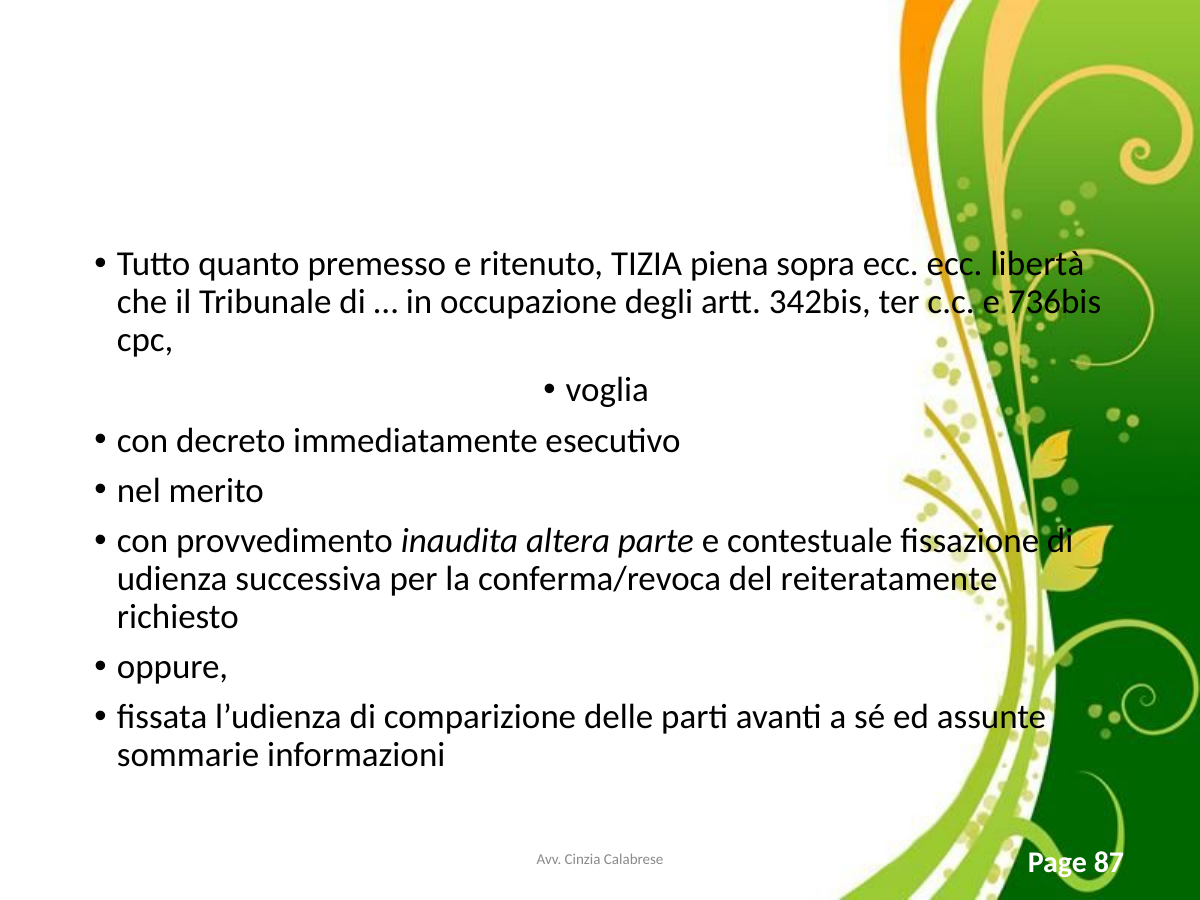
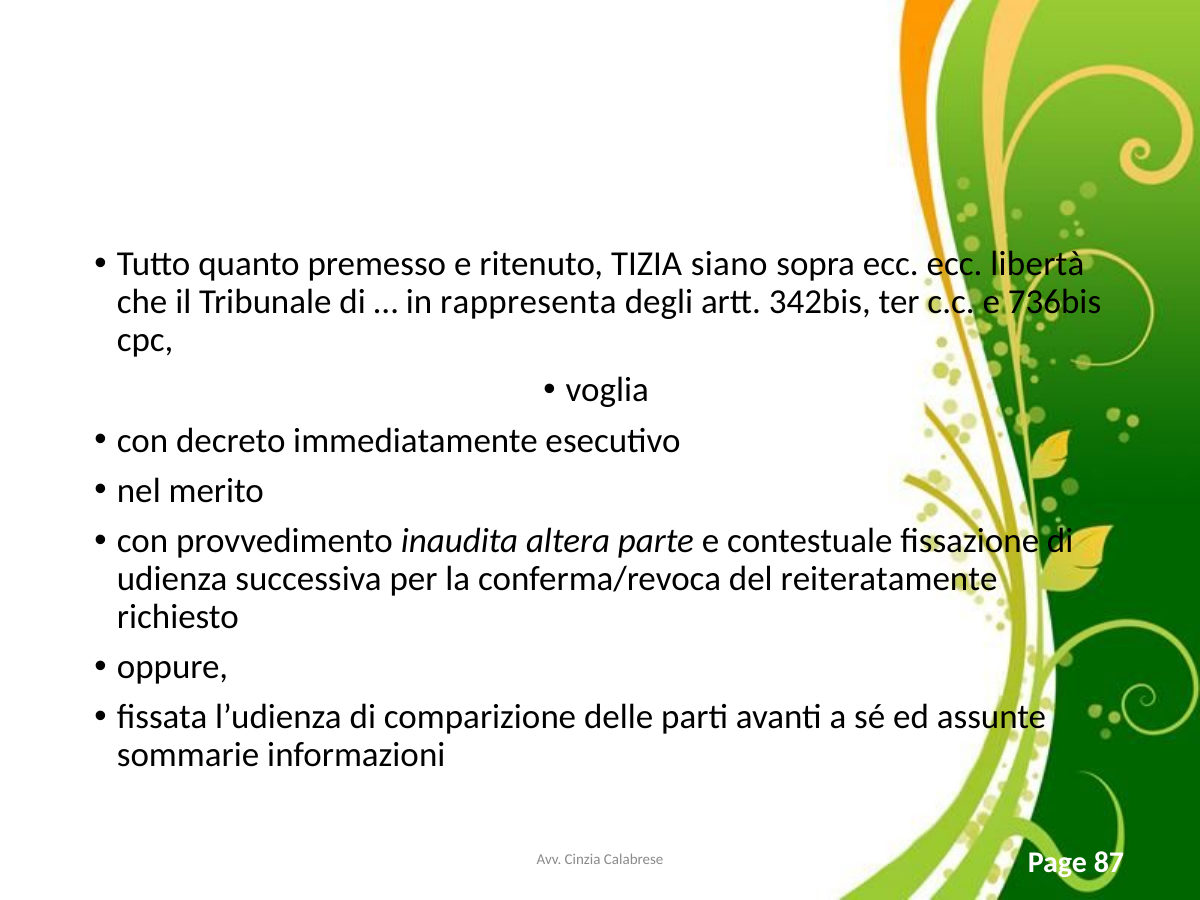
piena: piena -> siano (729, 264)
occupazione: occupazione -> rappresenta (528, 302)
